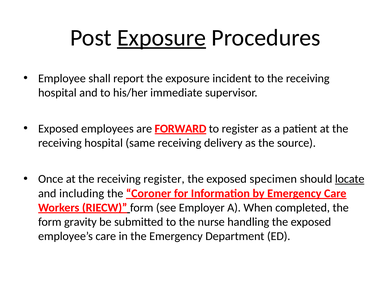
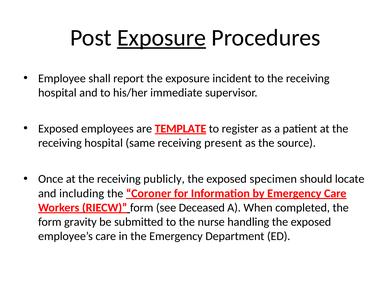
FORWARD: FORWARD -> TEMPLATE (181, 129)
delivery: delivery -> present (223, 143)
receiving register: register -> publicly (164, 179)
locate underline: present -> none (350, 179)
Employer: Employer -> Deceased (202, 208)
